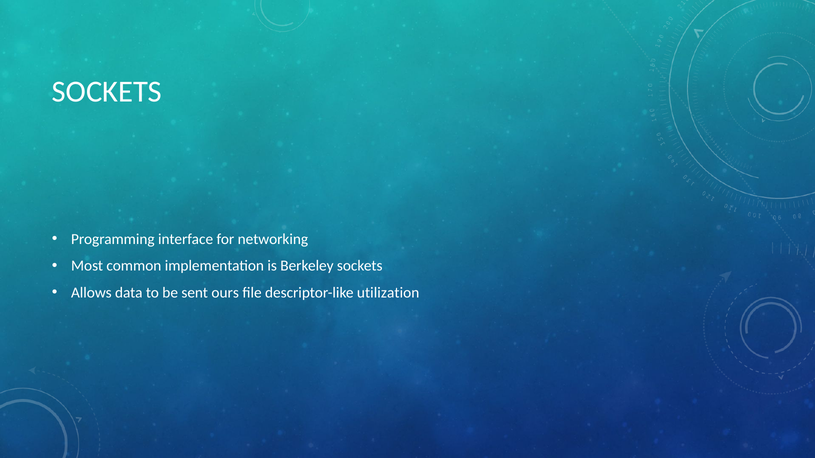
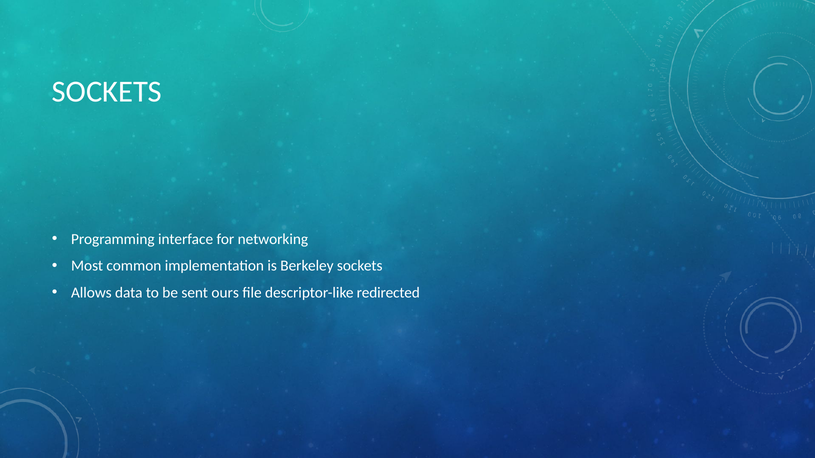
utilization: utilization -> redirected (388, 293)
